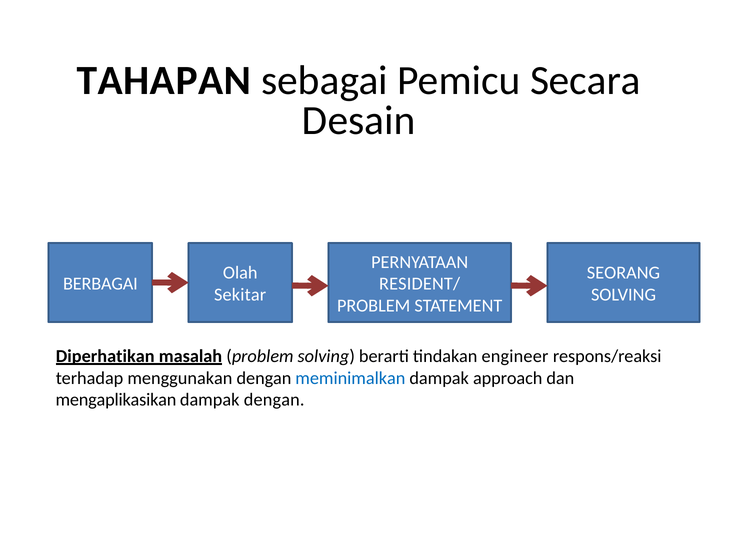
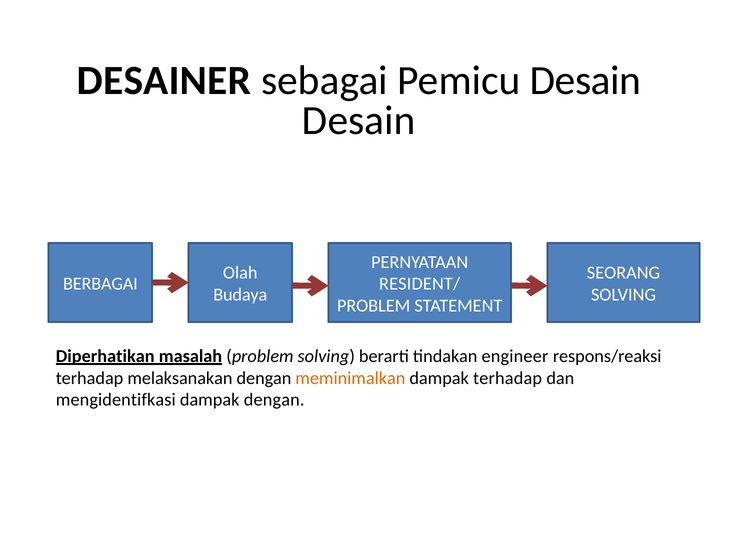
TAHAPAN: TAHAPAN -> DESAINER (164, 81)
Pemicu Secara: Secara -> Desain (586, 81)
Sekitar: Sekitar -> Budaya (240, 295)
menggunakan: menggunakan -> melaksanakan (180, 378)
meminimalkan colour: blue -> orange (350, 378)
dampak approach: approach -> terhadap (508, 378)
mengaplikasikan: mengaplikasikan -> mengidentifkasi (116, 400)
